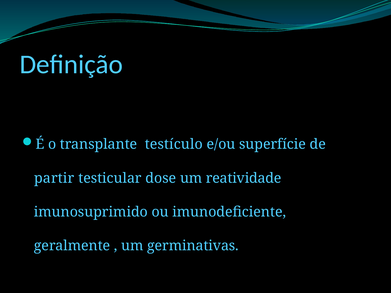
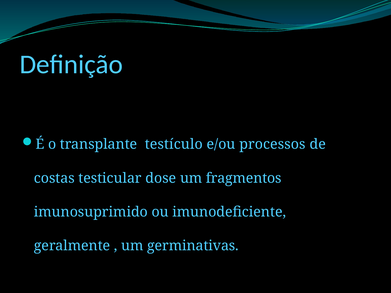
superfície: superfície -> processos (272, 144)
partir: partir -> costas (54, 178)
reatividade: reatividade -> fragmentos (244, 178)
